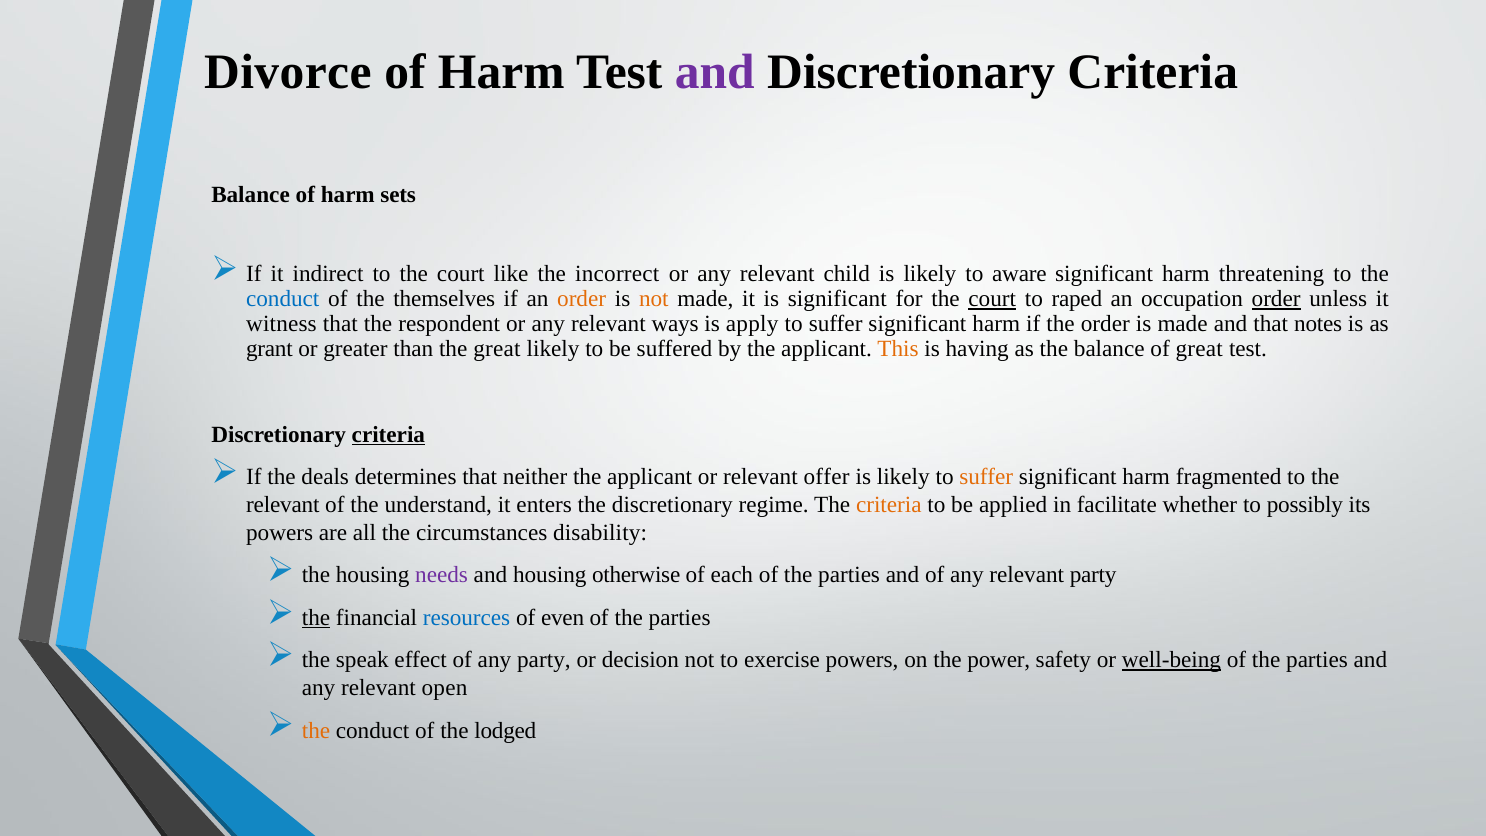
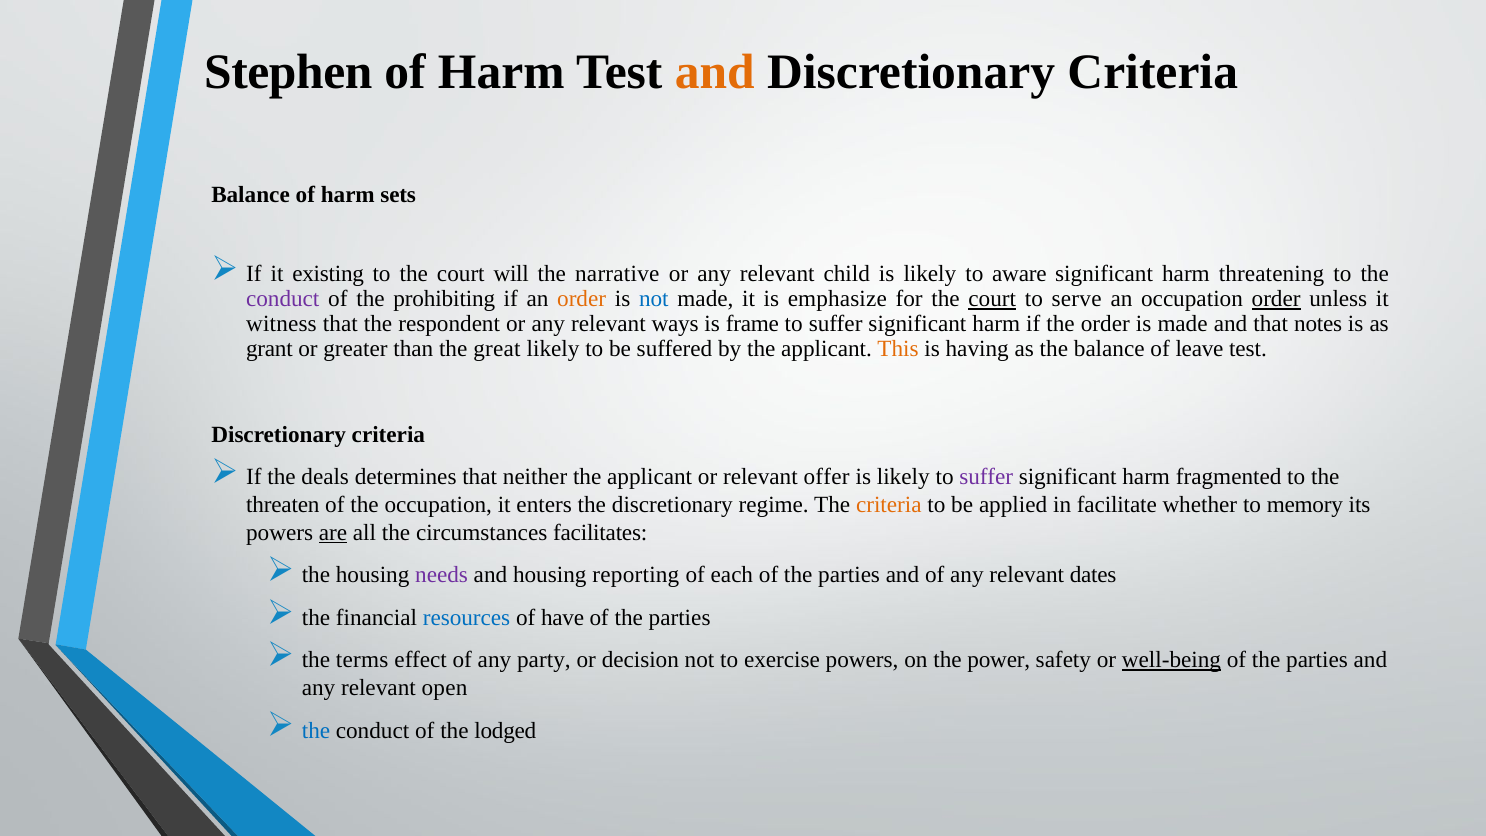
Divorce: Divorce -> Stephen (288, 72)
and colour: purple -> orange (715, 72)
indirect: indirect -> existing (328, 274)
like: like -> will (511, 274)
incorrect: incorrect -> narrative (617, 274)
conduct colour: blue -> purple (283, 299)
themselves: themselves -> prohibiting (444, 299)
not colour: orange -> blue (654, 299)
is significant: significant -> emphasize (837, 299)
raped: raped -> serve (1077, 299)
apply: apply -> frame (752, 324)
of great: great -> leave (1199, 349)
criteria underline: present -> none (388, 435)
suffer colour: orange -> purple (986, 477)
relevant: relevant -> threaten (283, 505)
the understand: understand -> occupation (438, 505)
possibly: possibly -> memory (1305, 505)
are underline: none -> present (333, 533)
disability: disability -> facilitates (600, 533)
otherwise: otherwise -> reporting (636, 575)
relevant party: party -> dates (1093, 575)
the underline: present -> none (316, 618)
even: even -> have (563, 618)
speak: speak -> terms (362, 660)
the colour: orange -> blue (316, 730)
